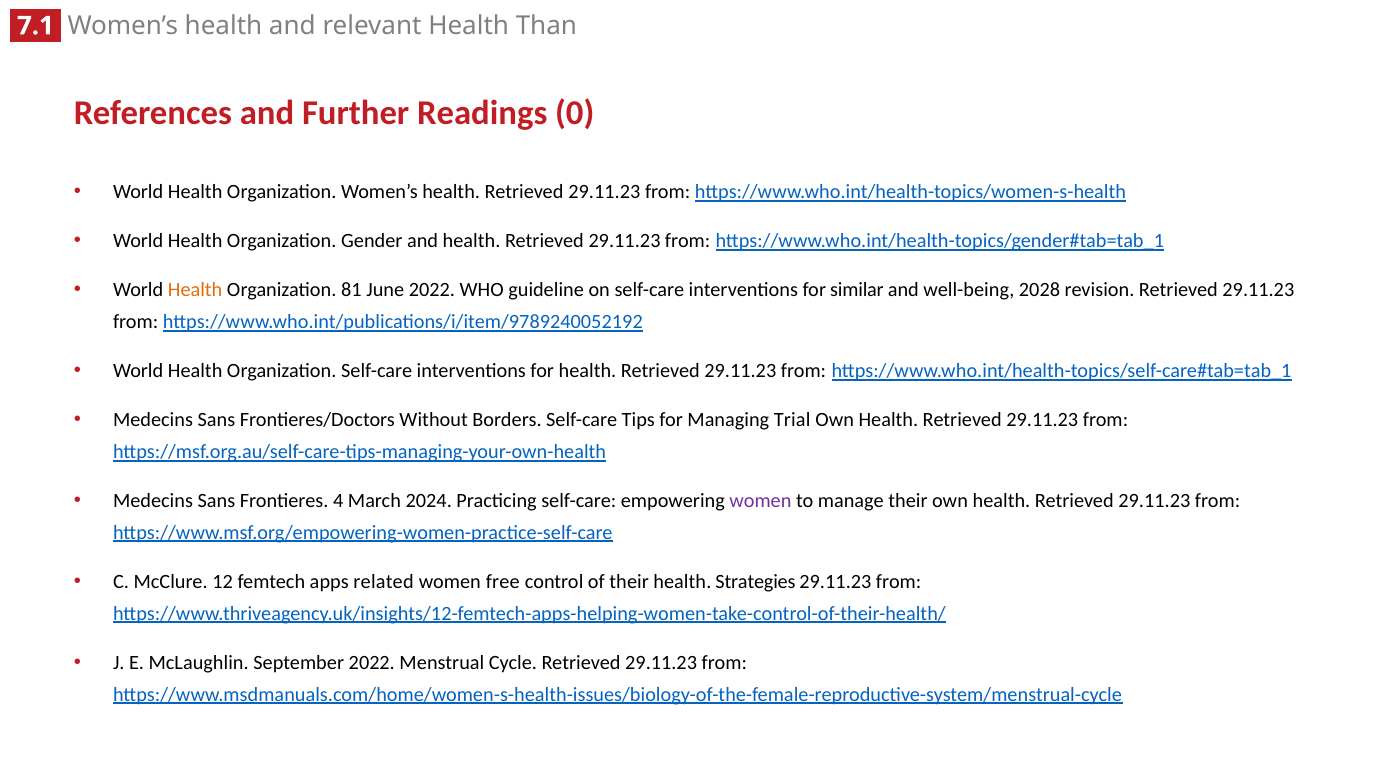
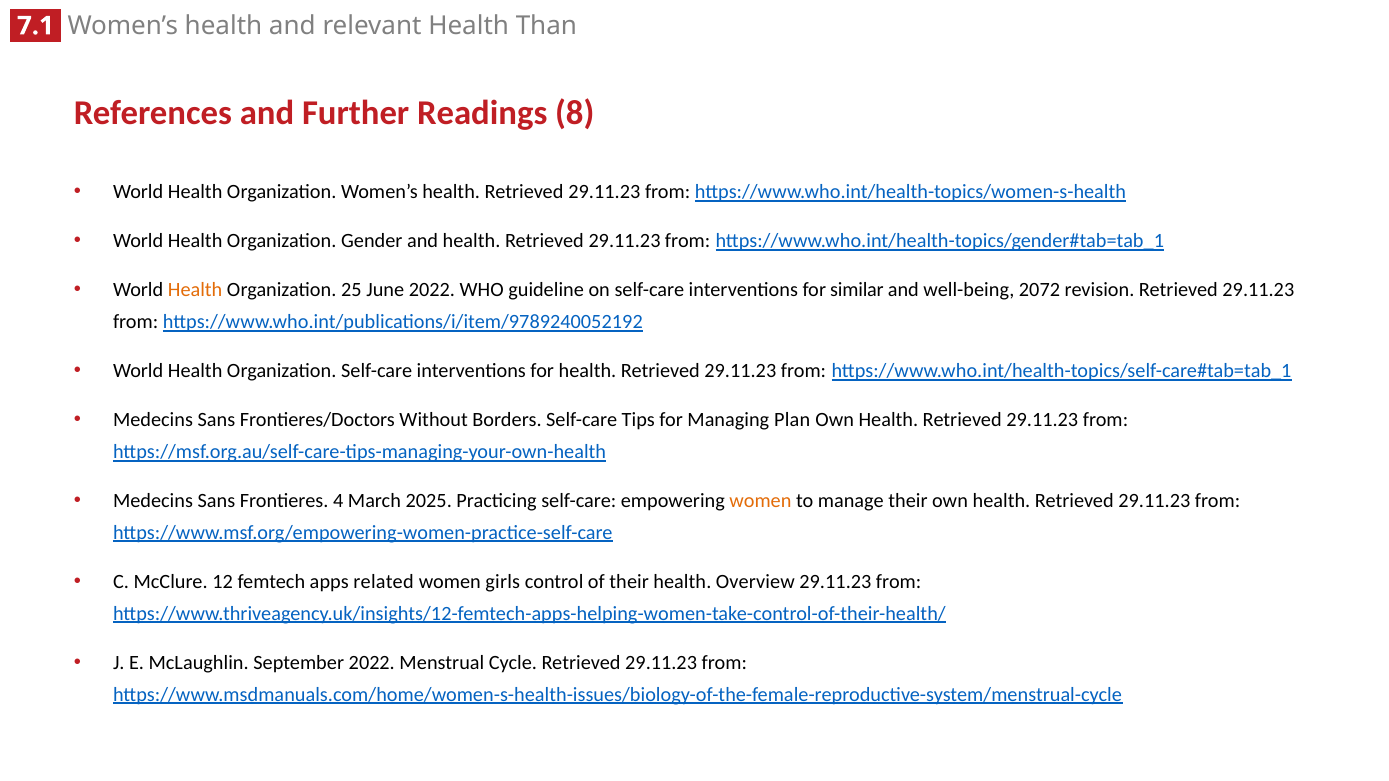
0: 0 -> 8 (575, 113)
81: 81 -> 25 (351, 290)
2028: 2028 -> 2072 (1039, 290)
Trial: Trial -> Plan (792, 420)
2024: 2024 -> 2025 (429, 501)
women colour: purple -> orange (760, 501)
free: free -> girls (503, 582)
Strategies: Strategies -> Overview (755, 582)
